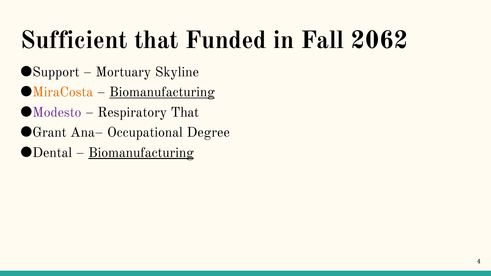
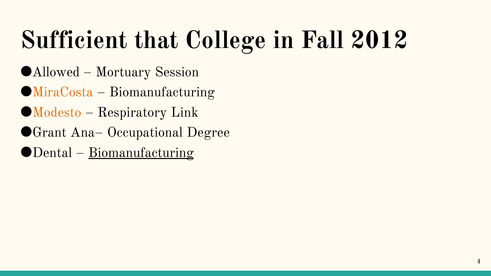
Funded: Funded -> College (226, 40)
2062: 2062 -> 2012 (379, 40)
Support: Support -> Allowed (56, 72)
Skyline: Skyline -> Session (177, 72)
Biomanufacturing underline: present -> none (162, 92)
Modesto colour: purple -> orange (57, 112)
Respiratory That: That -> Link (185, 112)
